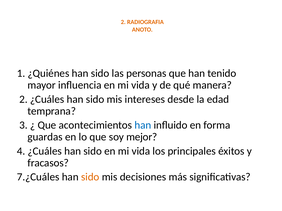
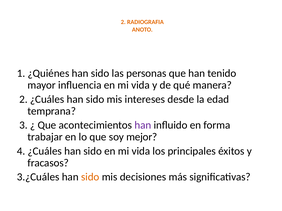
han colour: blue -> purple (143, 125)
guardas: guardas -> trabajar (45, 137)
7.¿Cuáles: 7.¿Cuáles -> 3.¿Cuáles (38, 177)
